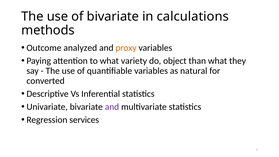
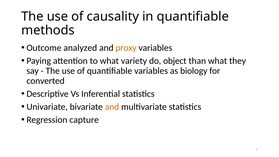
of bivariate: bivariate -> causality (113, 17)
in calculations: calculations -> quantifiable (193, 17)
natural: natural -> biology (194, 71)
and colour: purple -> orange (112, 107)
services: services -> capture (84, 120)
